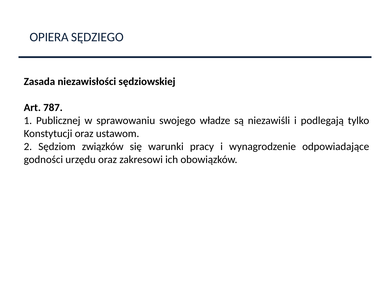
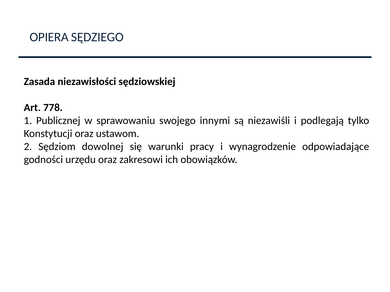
787: 787 -> 778 (53, 108)
władze: władze -> innymi (215, 121)
związków: związków -> dowolnej (103, 147)
